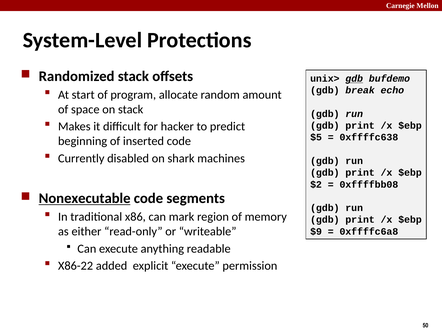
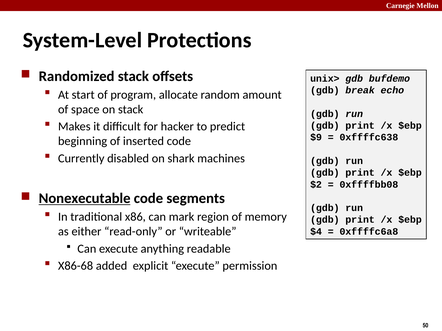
gdb underline: present -> none (354, 79)
$5: $5 -> $9 (316, 138)
$9: $9 -> $4 (316, 232)
X86-22: X86-22 -> X86-68 (76, 266)
